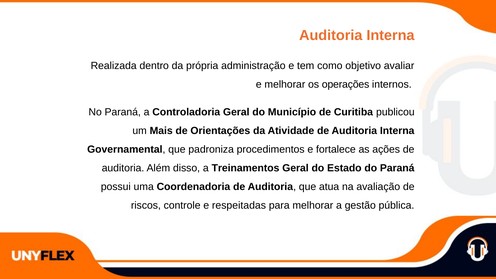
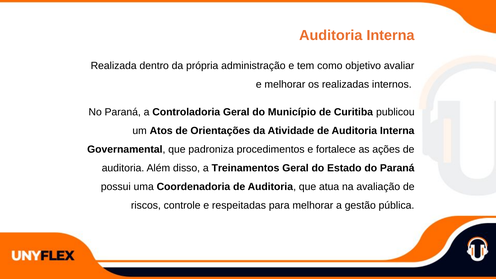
operações: operações -> realizadas (346, 84)
Mais: Mais -> Atos (161, 131)
